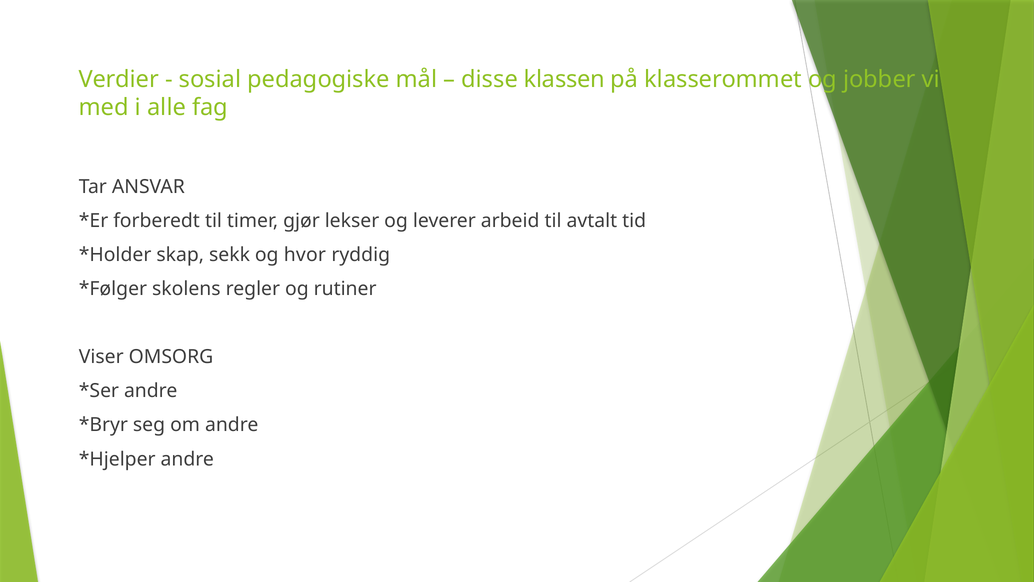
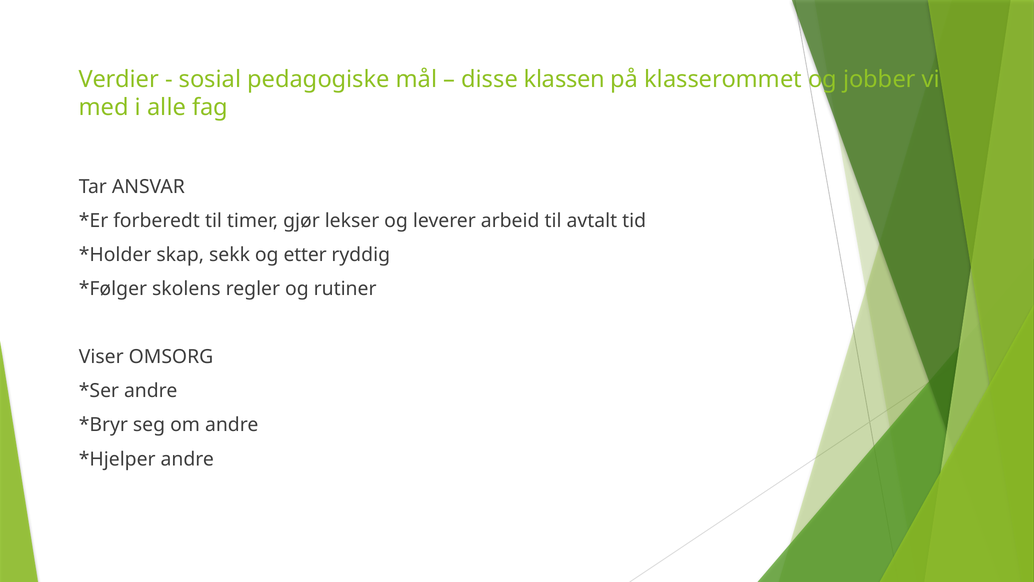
hvor: hvor -> etter (305, 255)
